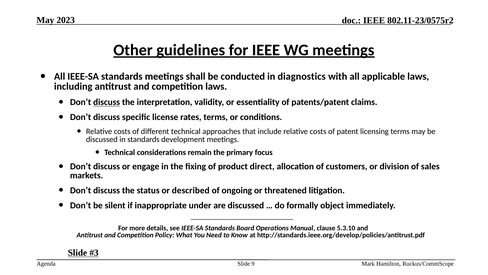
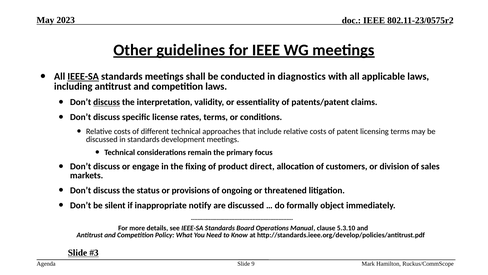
IEEE-SA underline: none -> present (83, 76)
described: described -> provisions (191, 190)
under: under -> notify (200, 205)
